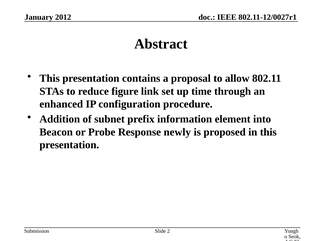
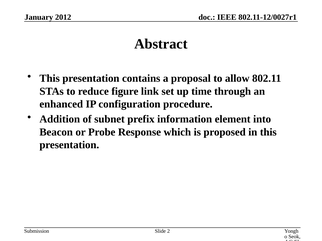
newly: newly -> which (177, 132)
